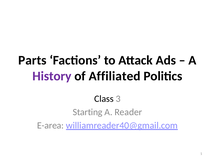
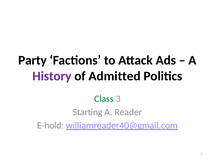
Parts: Parts -> Party (33, 60)
Affiliated: Affiliated -> Admitted (115, 76)
Class colour: black -> green (104, 99)
E-area: E-area -> E-hold (50, 126)
